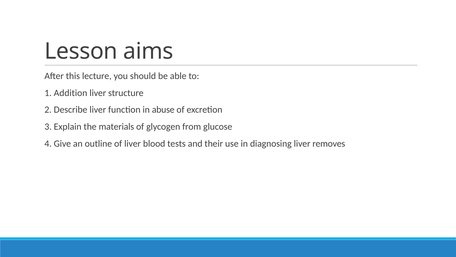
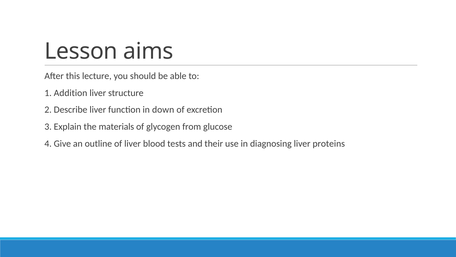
abuse: abuse -> down (163, 110)
removes: removes -> proteins (329, 143)
